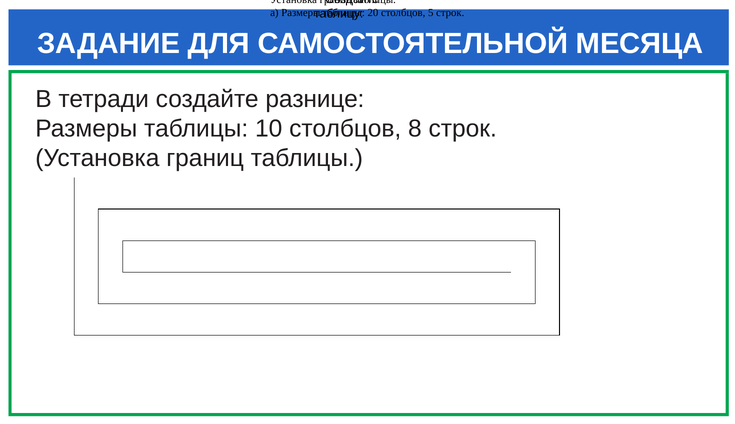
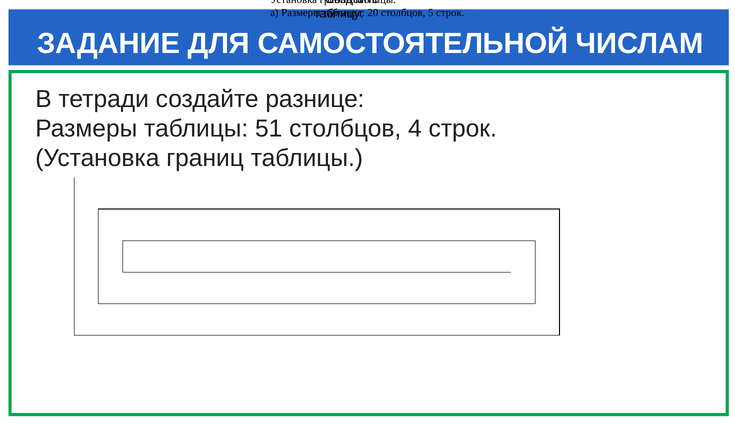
МЕСЯЦА: МЕСЯЦА -> ЧИСЛАМ (640, 44)
10: 10 -> 51 (269, 129)
8: 8 -> 4 (415, 129)
